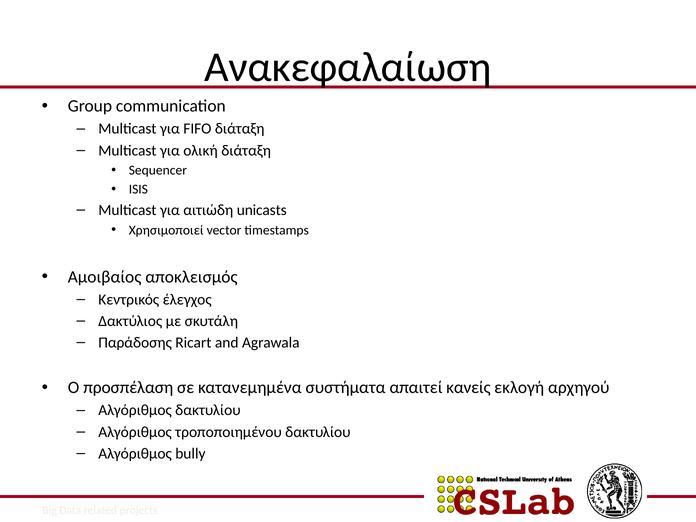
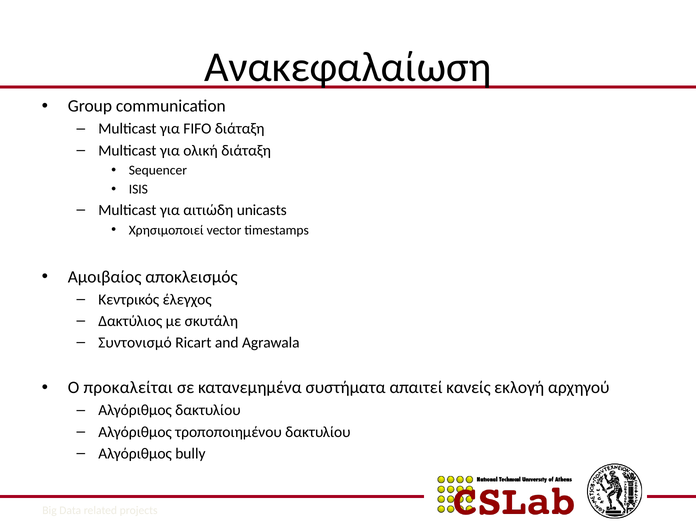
Παράδοσης: Παράδοσης -> Συντονισμό (135, 343)
προσπέλαση: προσπέλαση -> προκαλείται (128, 388)
